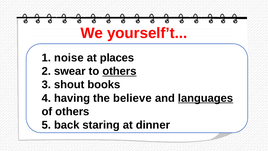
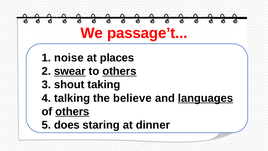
yourself’t: yourself’t -> passage’t (147, 33)
swear underline: none -> present (70, 71)
books: books -> taking (104, 85)
having: having -> talking (72, 98)
others underline: none -> present (72, 111)
back: back -> does (67, 125)
